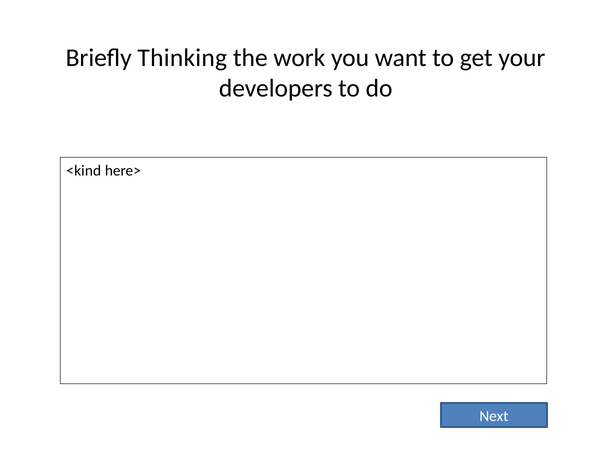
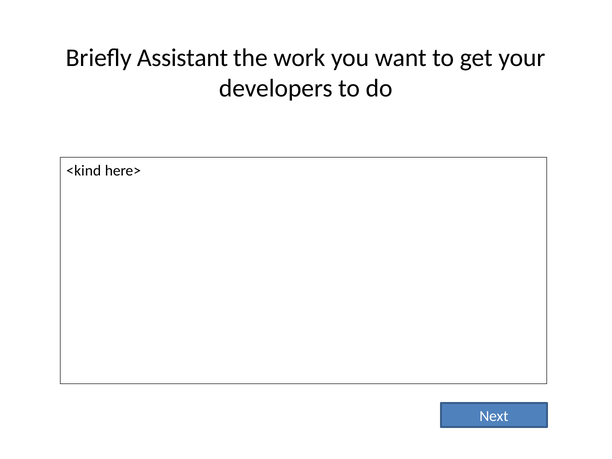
Thinking: Thinking -> Assistant (183, 58)
